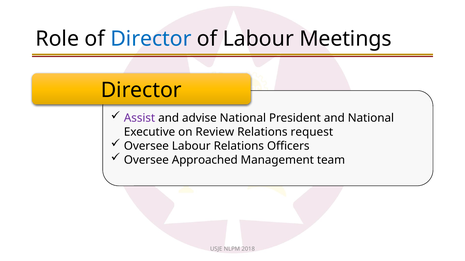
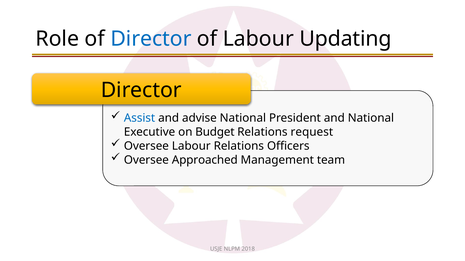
Meetings: Meetings -> Updating (345, 39)
Assist colour: purple -> blue (140, 118)
Review: Review -> Budget (215, 132)
